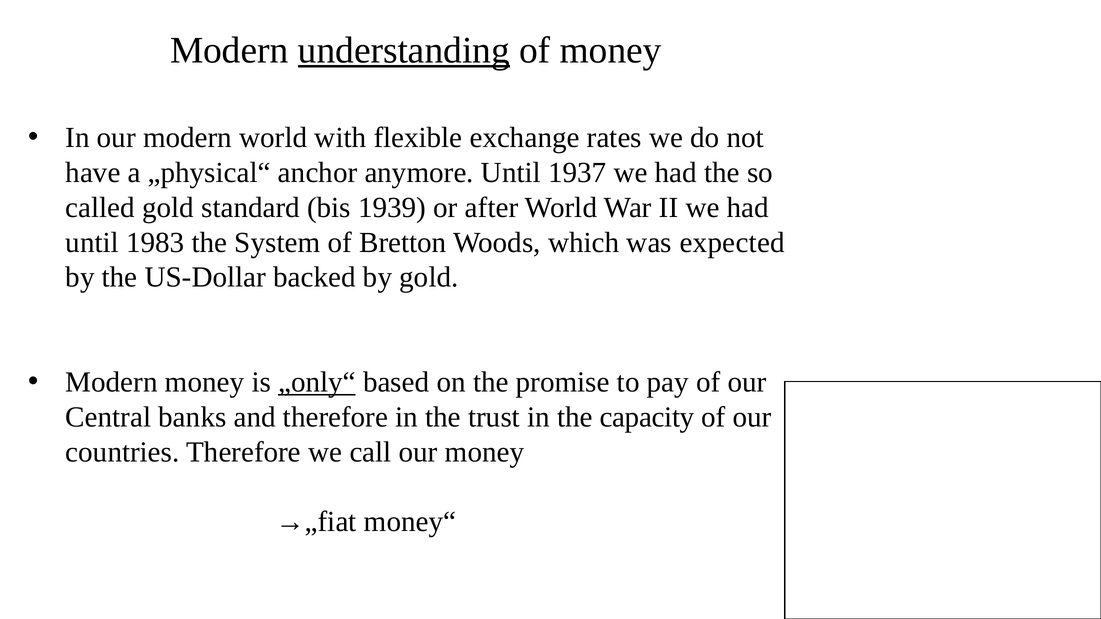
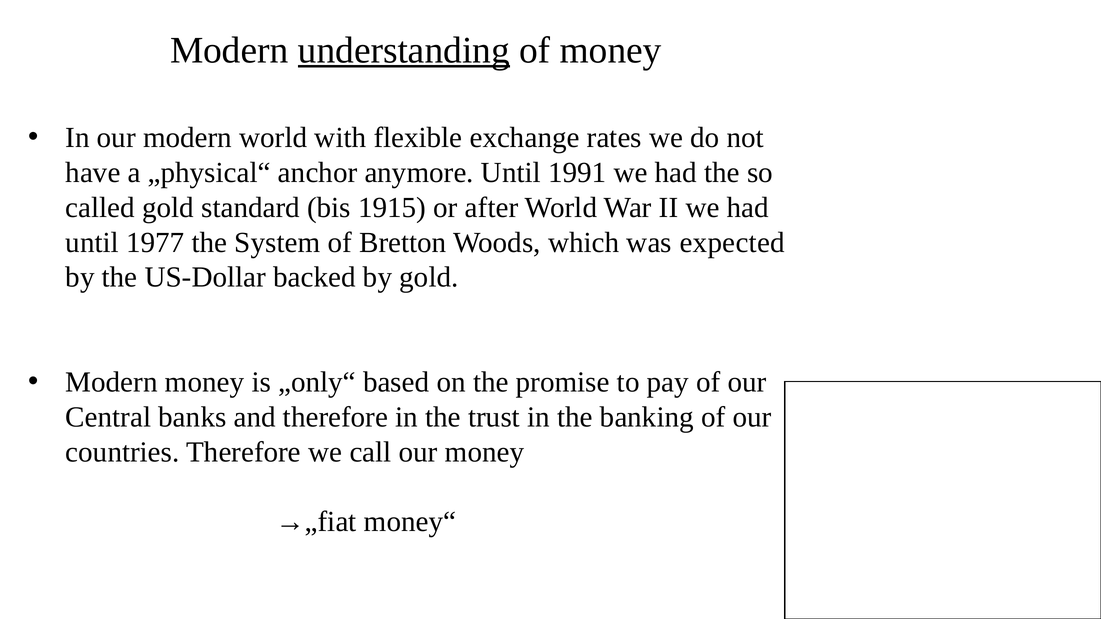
1937: 1937 -> 1991 (577, 173)
1939: 1939 -> 1915 (392, 208)
1983: 1983 -> 1977 (155, 243)
„only“ underline: present -> none (317, 382)
capacity: capacity -> banking (647, 417)
